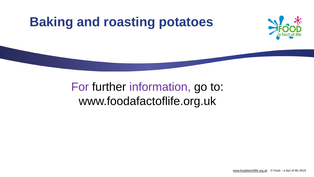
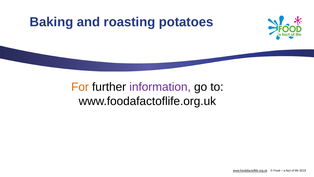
For colour: purple -> orange (80, 87)
